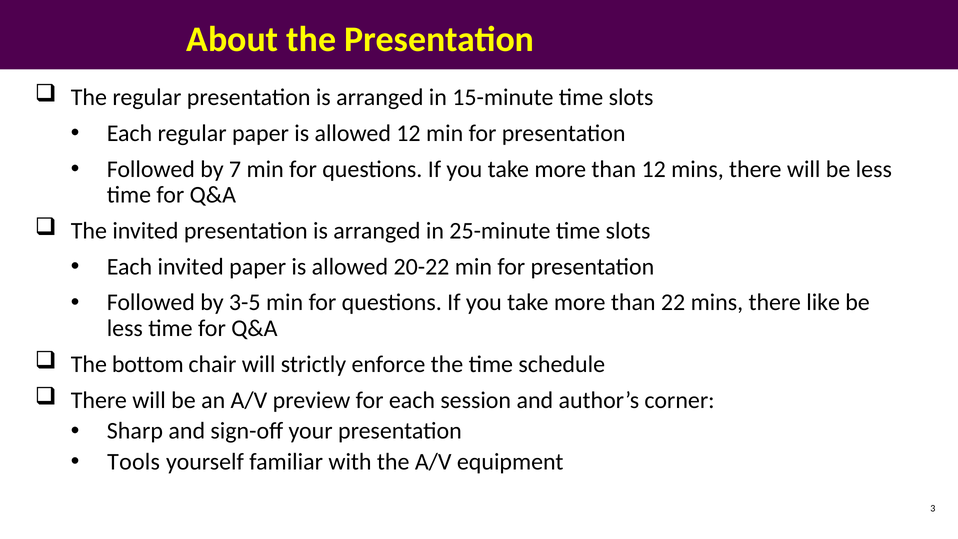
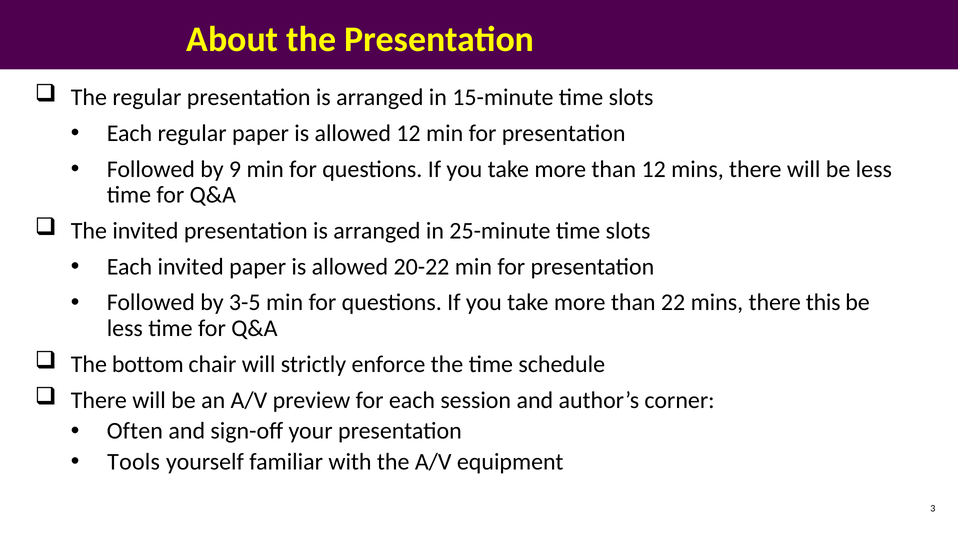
7: 7 -> 9 (235, 169)
like: like -> this (823, 302)
Sharp: Sharp -> Often (135, 431)
